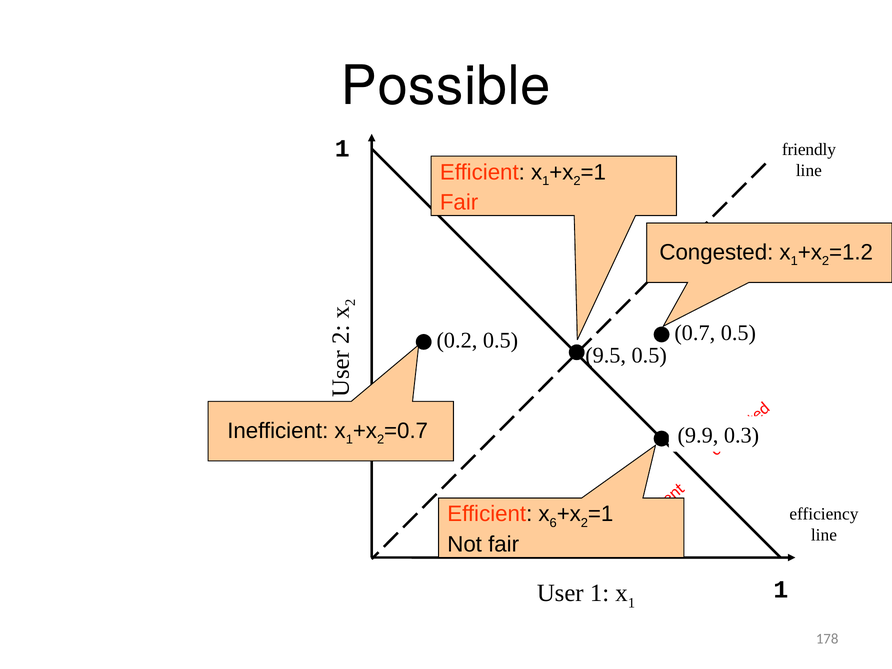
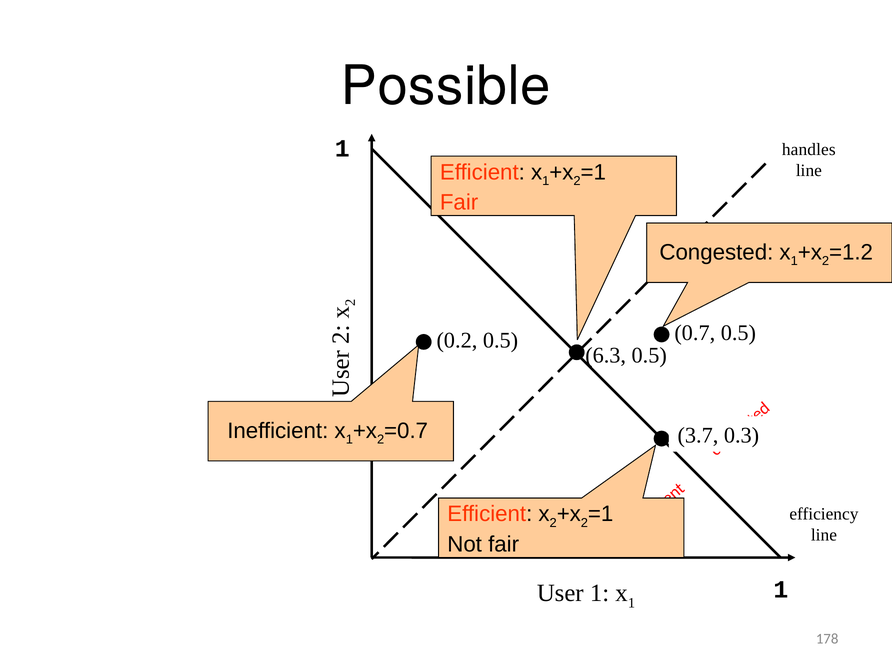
friendly: friendly -> handles (809, 150)
9.5: 9.5 -> 6.3 (606, 355)
9.9: 9.9 -> 3.7 (698, 436)
6: 6 -> 2 (553, 523)
